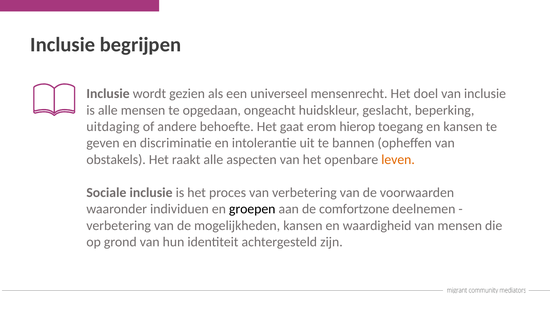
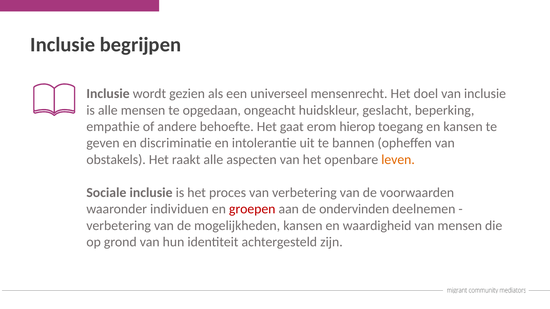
uitdaging: uitdaging -> empathie (113, 127)
groepen colour: black -> red (252, 209)
comfortzone: comfortzone -> ondervinden (354, 209)
